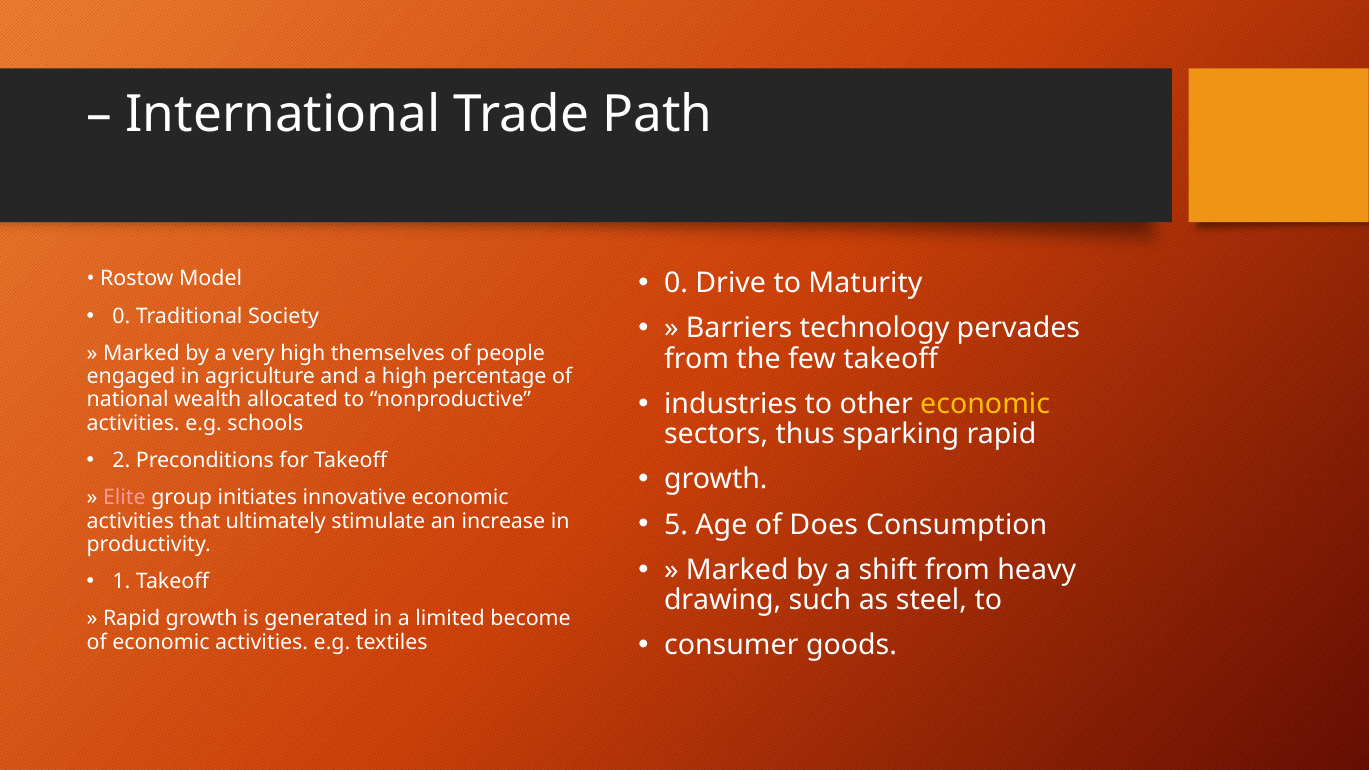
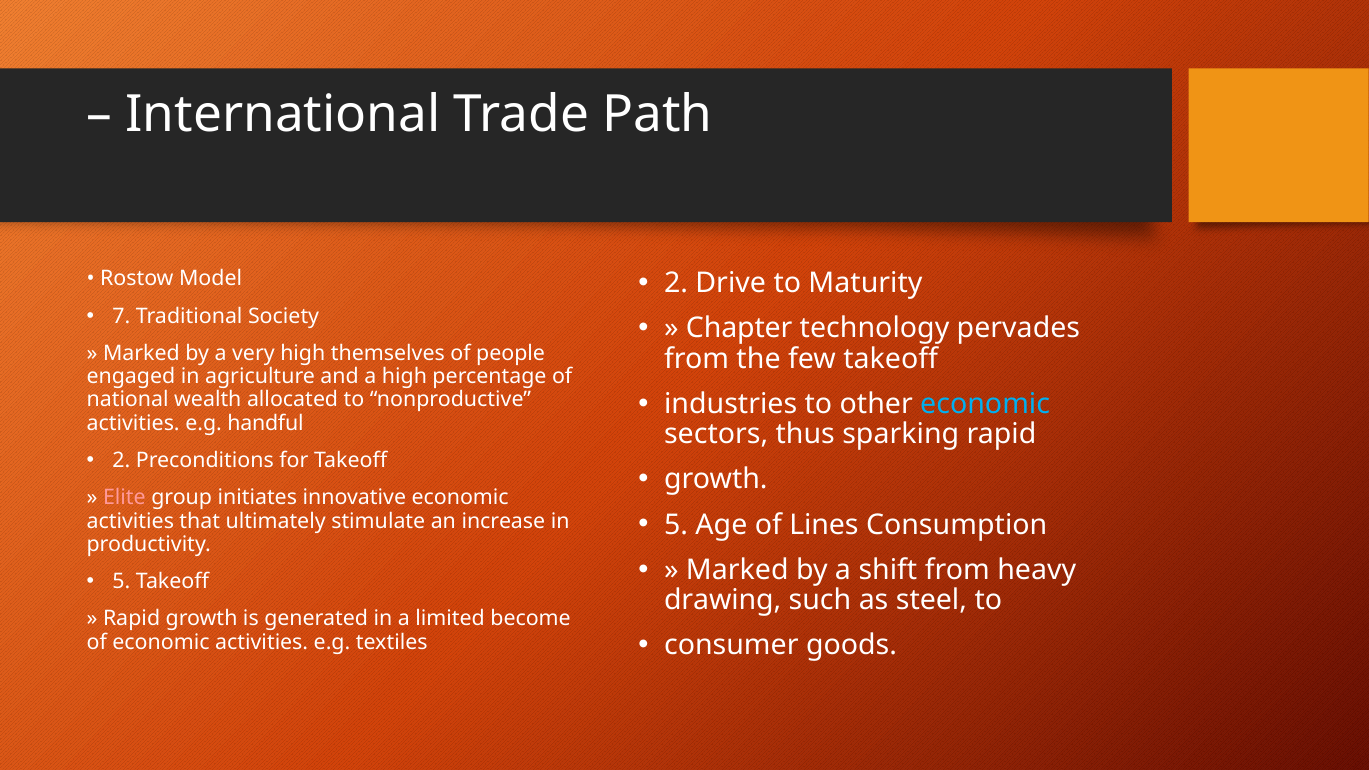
0: 0 -> 2 (676, 283)
0: 0 -> 7 (121, 316)
Barriers: Barriers -> Chapter (739, 328)
economic colour: yellow -> light blue (985, 404)
schools: schools -> handful (265, 423)
Does: Does -> Lines (824, 525)
1: 1 -> 5 (121, 581)
